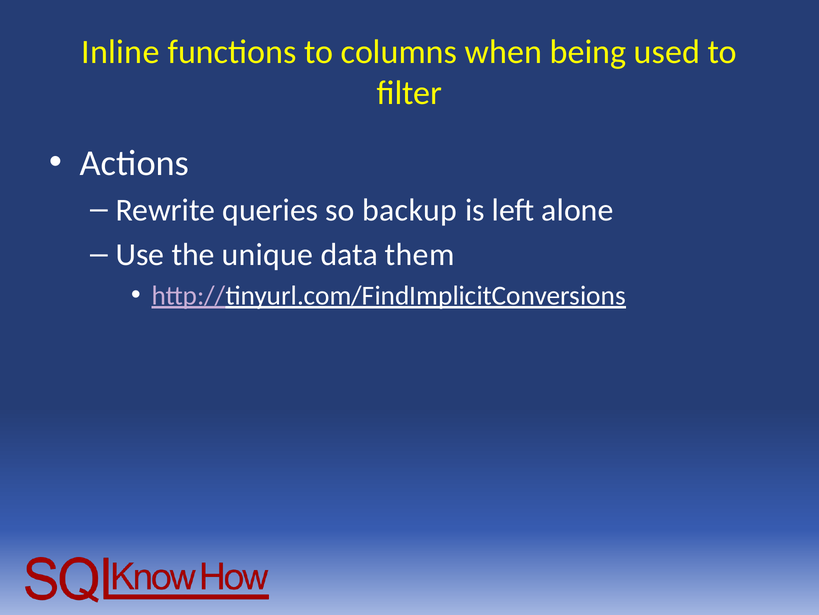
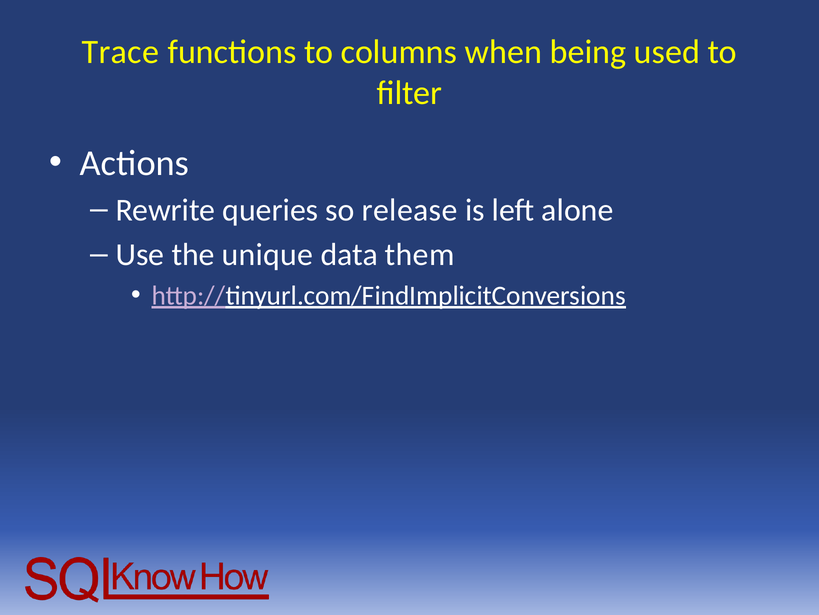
Inline: Inline -> Trace (120, 52)
backup: backup -> release (410, 210)
